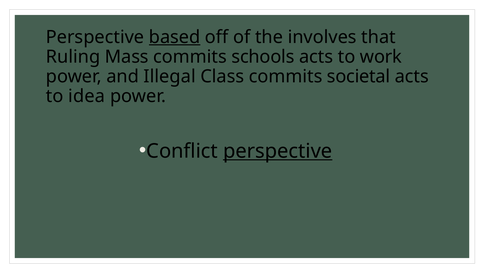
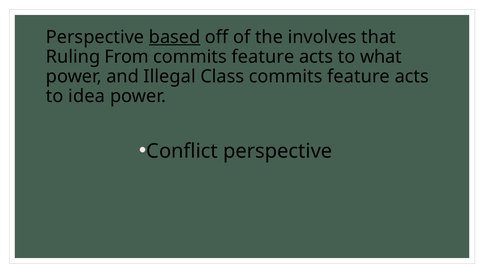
Mass: Mass -> From (127, 57)
schools: schools -> feature (263, 57)
work: work -> what (381, 57)
Class commits societal: societal -> feature (358, 76)
perspective underline: present -> none (278, 151)
